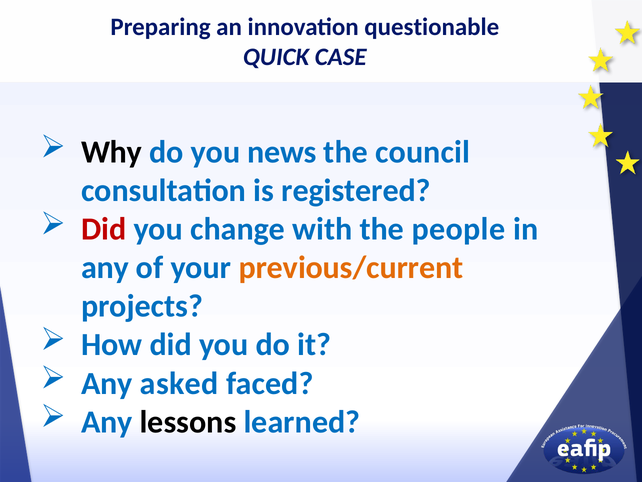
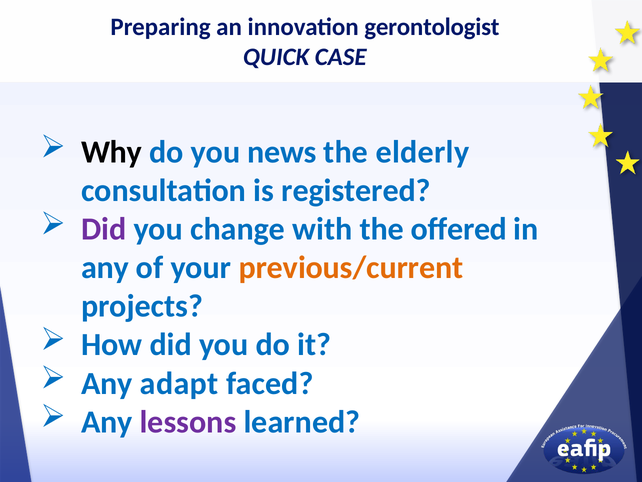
questionable: questionable -> gerontologist (432, 27)
council: council -> elderly (422, 152)
Did colour: red -> purple (104, 229)
people: people -> offered (459, 229)
asked: asked -> adapt (179, 383)
lessons colour: black -> purple (188, 422)
